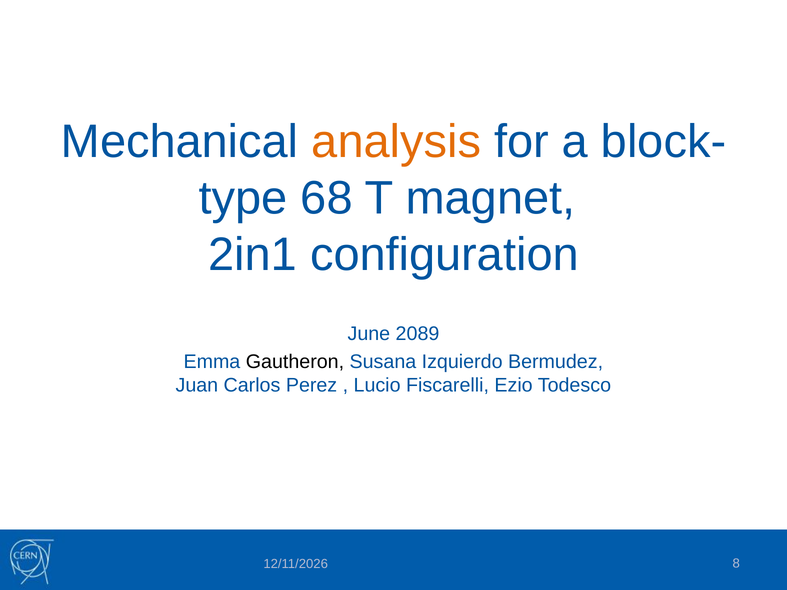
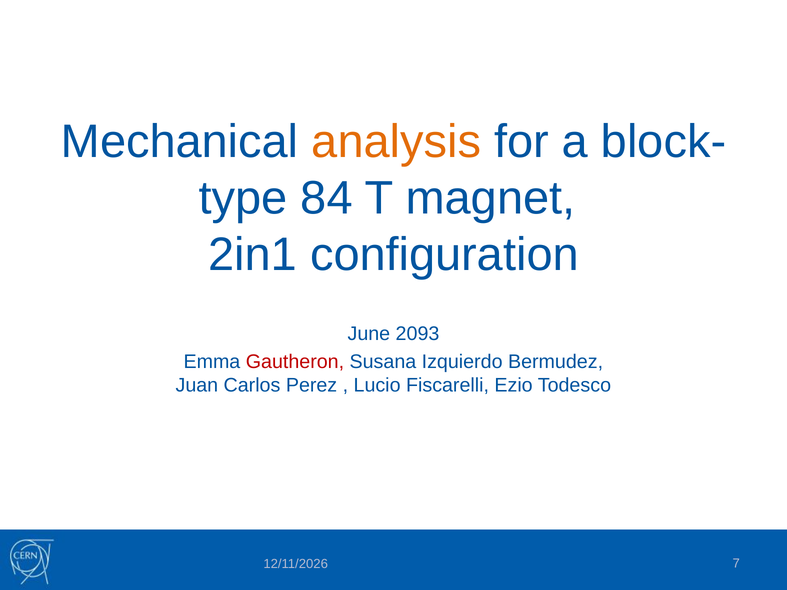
68: 68 -> 84 (327, 198)
2089: 2089 -> 2093 (417, 334)
Gautheron colour: black -> red (295, 362)
8: 8 -> 7 (736, 564)
